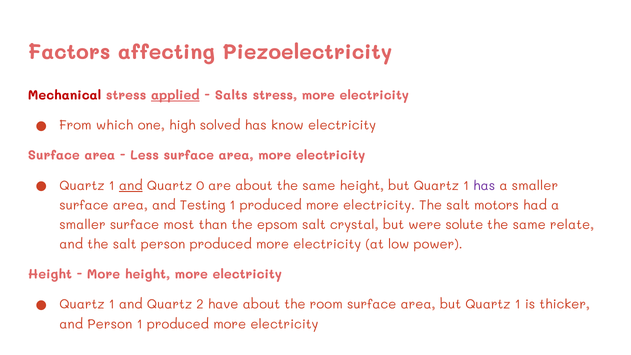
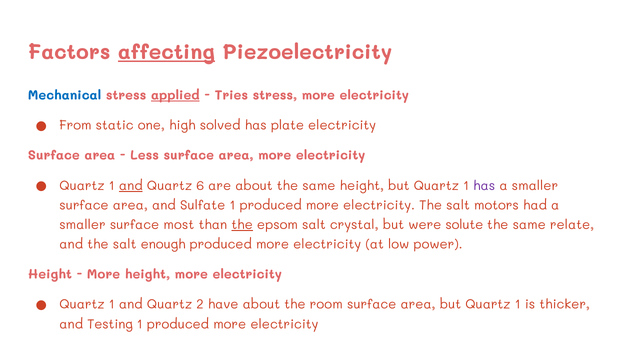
affecting underline: none -> present (166, 52)
Mechanical colour: red -> blue (65, 95)
Salts: Salts -> Tries (231, 95)
which: which -> static (115, 126)
know: know -> plate (287, 126)
0: 0 -> 6 (200, 186)
Testing: Testing -> Sulfate (203, 205)
the underline: none -> present (242, 225)
salt person: person -> enough (163, 244)
and Person: Person -> Testing (110, 324)
